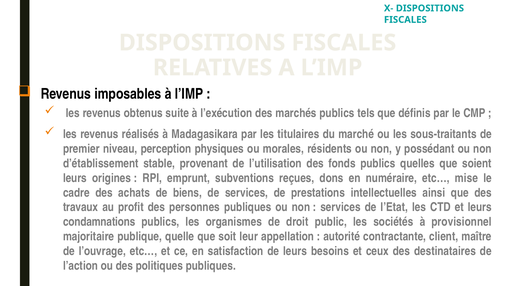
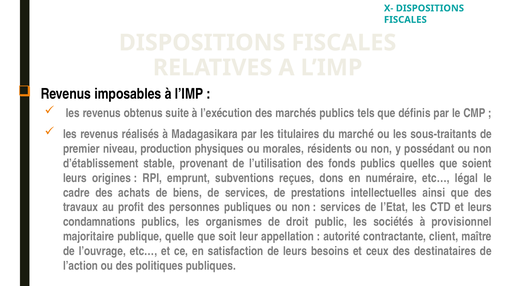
perception: perception -> production (166, 149)
mise: mise -> légal (466, 178)
